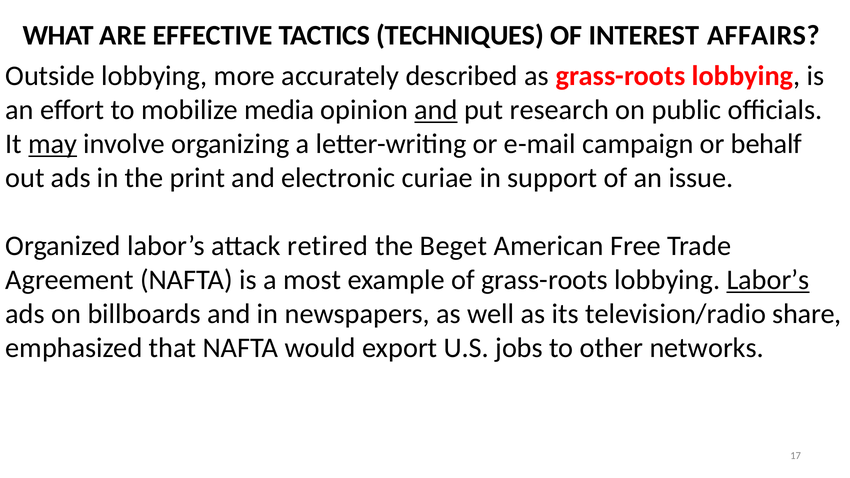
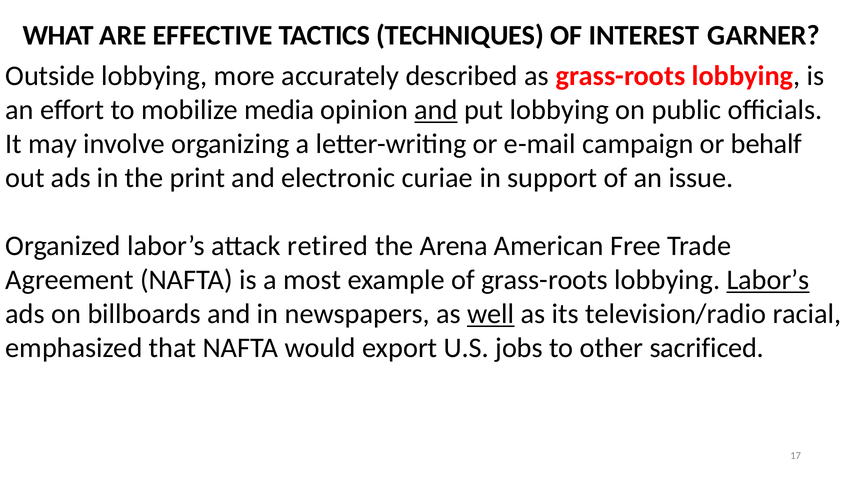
AFFAIRS: AFFAIRS -> GARNER (764, 35)
put research: research -> lobbying (559, 110)
may underline: present -> none (53, 144)
Beget: Beget -> Arena (454, 246)
well underline: none -> present (491, 314)
share: share -> racial (807, 314)
networks: networks -> sacrificed (707, 348)
